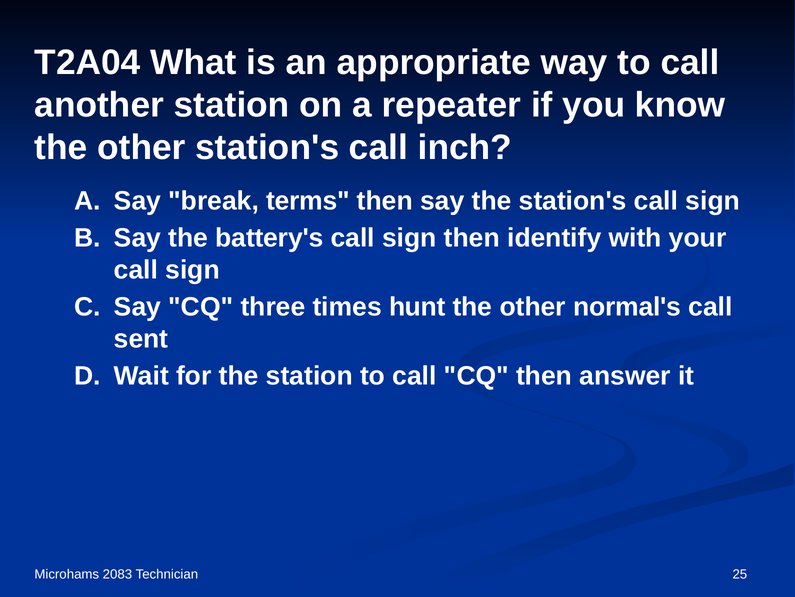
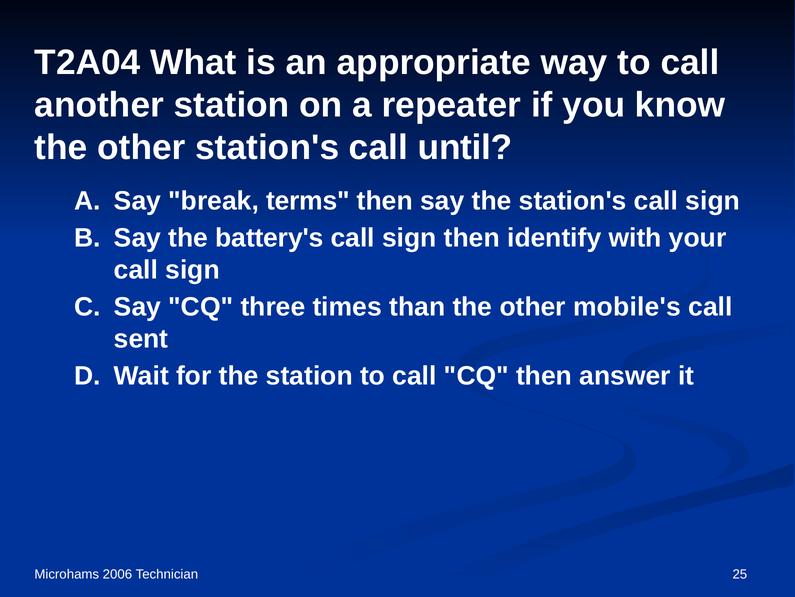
inch: inch -> until (465, 148)
hunt: hunt -> than (417, 307)
normal's: normal's -> mobile's (627, 307)
2083: 2083 -> 2006 (117, 574)
